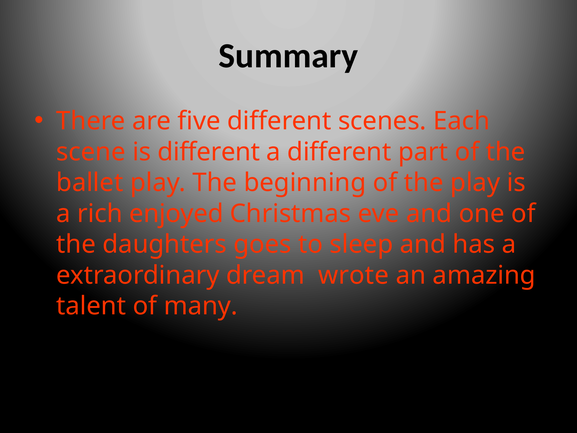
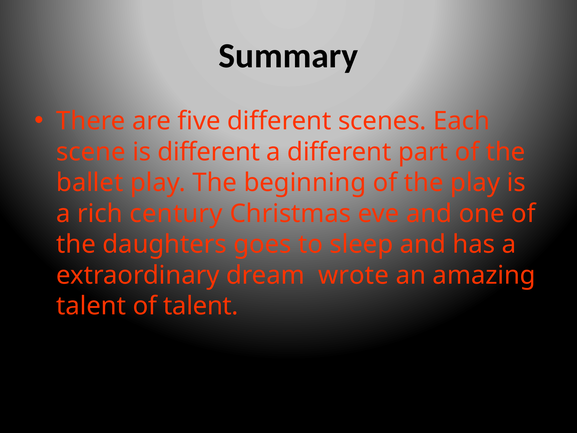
enjoyed: enjoyed -> century (176, 213)
of many: many -> talent (201, 306)
